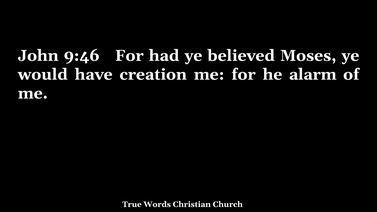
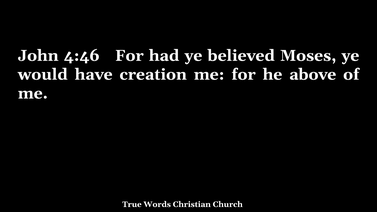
9:46: 9:46 -> 4:46 (82, 56)
alarm: alarm -> above (313, 75)
